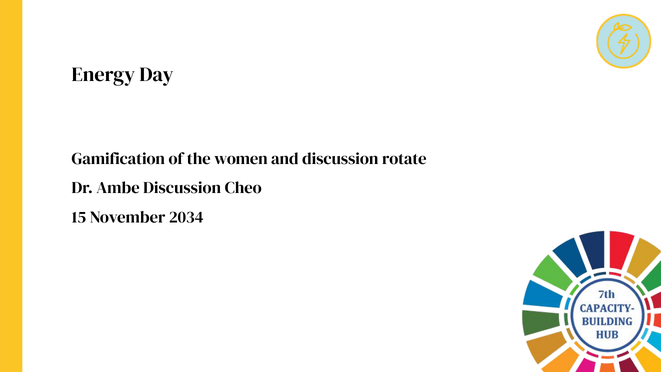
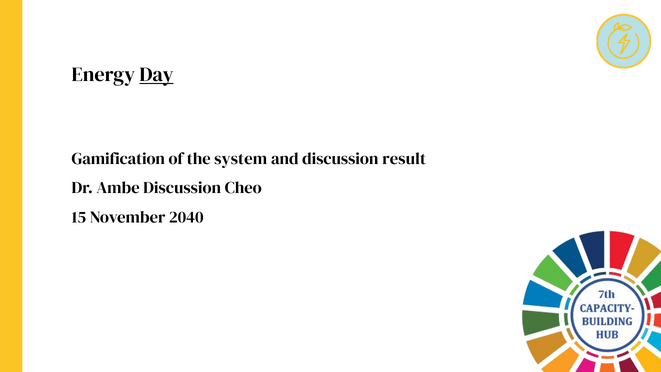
Day underline: none -> present (157, 75)
women: women -> system (241, 159)
rotate: rotate -> result (404, 159)
2034: 2034 -> 2040 (186, 217)
